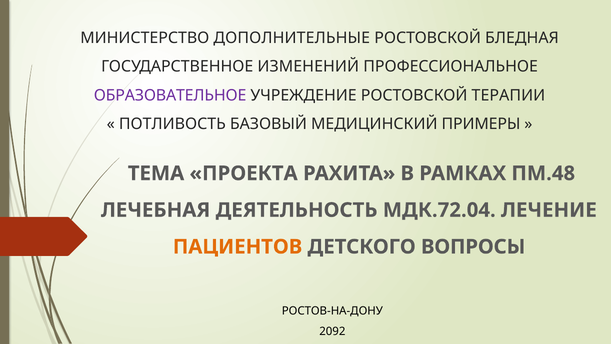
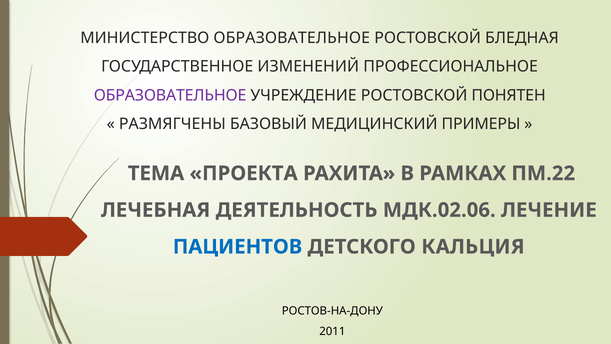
МИНИСТЕРСТВО ДОПОЛНИТЕЛЬНЫЕ: ДОПОЛНИТЕЛЬНЫЕ -> ОБРАЗОВАТЕЛЬНОЕ (292, 38)
ТЕРАПИИ: ТЕРАПИИ -> ПОНЯТЕН (509, 95)
ПОТЛИВОСТЬ: ПОТЛИВОСТЬ -> РАЗМЯГЧЕНЫ (172, 124)
ПМ.48: ПМ.48 -> ПМ.22 (543, 173)
МДК.72.04: МДК.72.04 -> МДК.02.06 (439, 210)
ПАЦИЕНТОВ colour: orange -> blue (238, 247)
ВОПРОСЫ: ВОПРОСЫ -> КАЛЬЦИЯ (473, 247)
2092: 2092 -> 2011 (332, 331)
